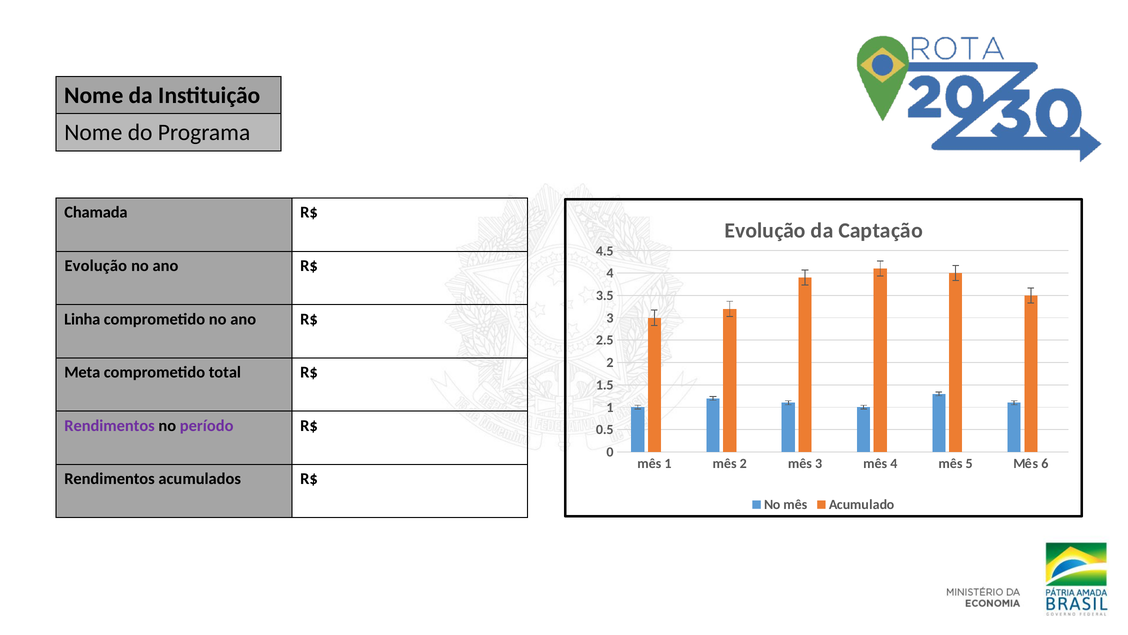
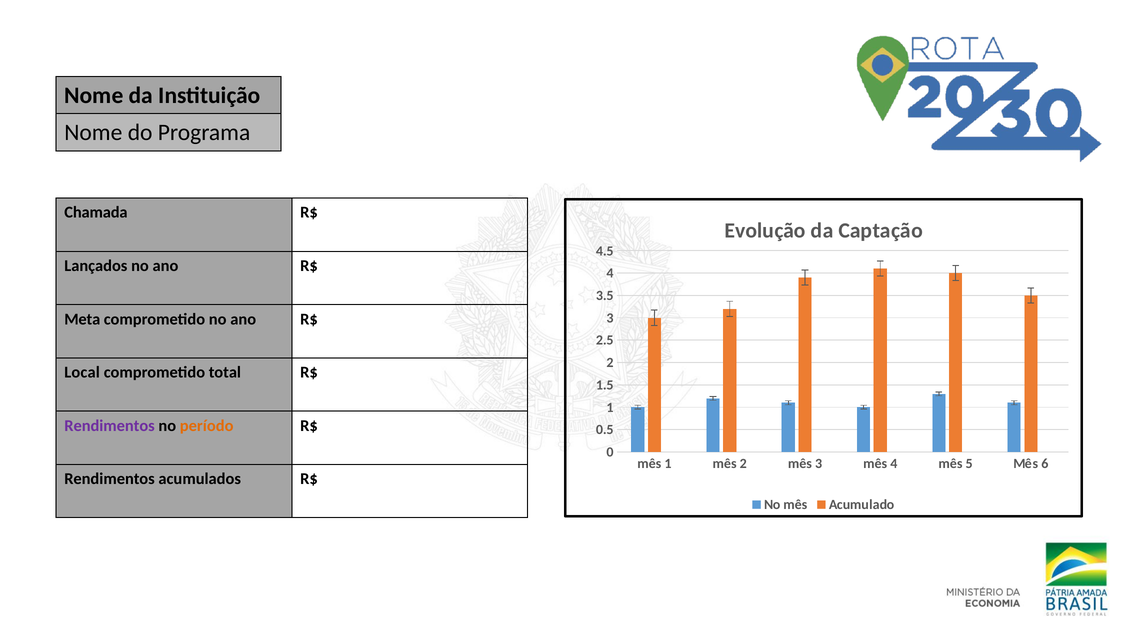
Evolução: Evolução -> Lançados (96, 266)
Linha: Linha -> Meta (82, 319)
Meta: Meta -> Local (82, 372)
período colour: purple -> orange (207, 425)
